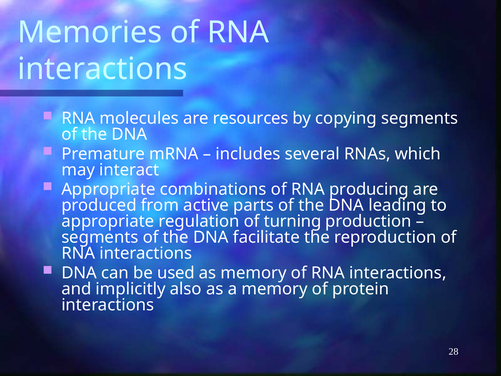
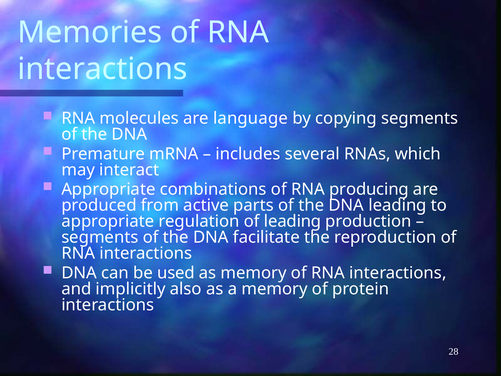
resources: resources -> language (250, 118)
of turning: turning -> leading (293, 221)
